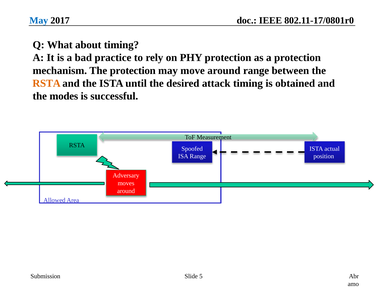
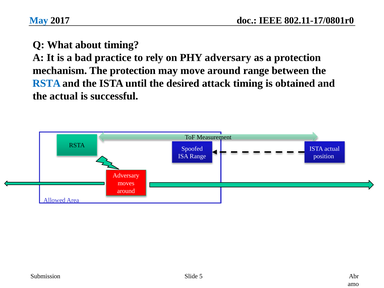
PHY protection: protection -> adversary (228, 58)
RSTA colour: orange -> blue (47, 83)
the modes: modes -> actual (64, 96)
